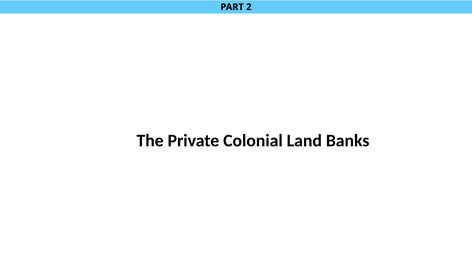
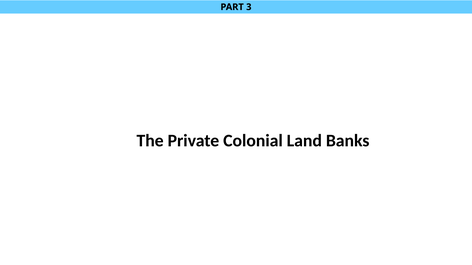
2: 2 -> 3 (249, 7)
